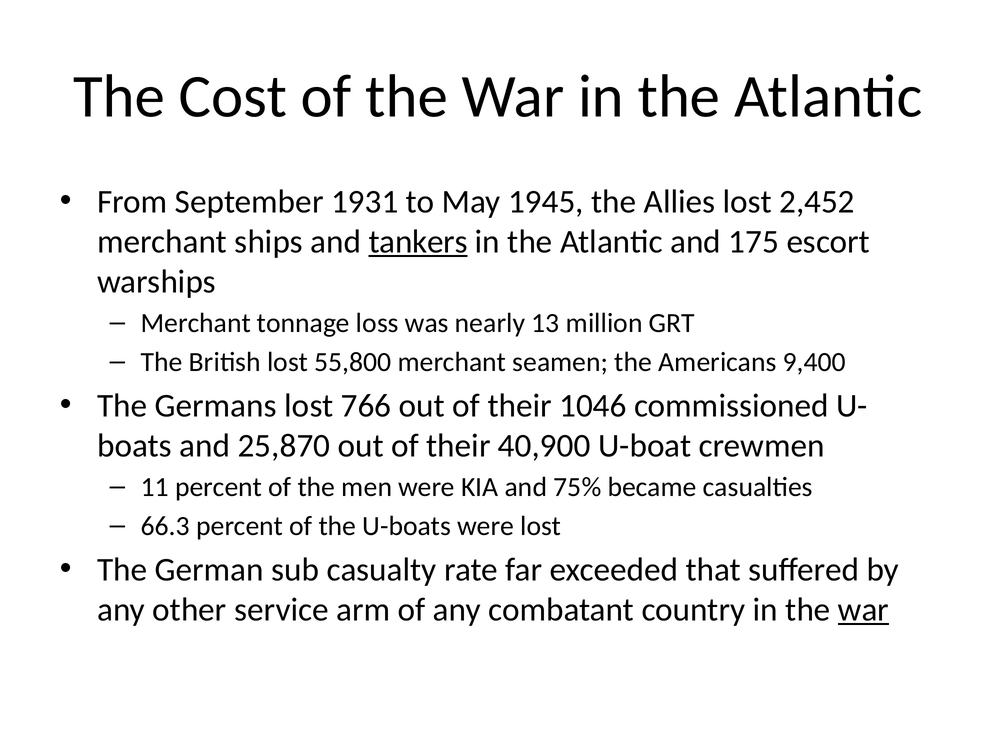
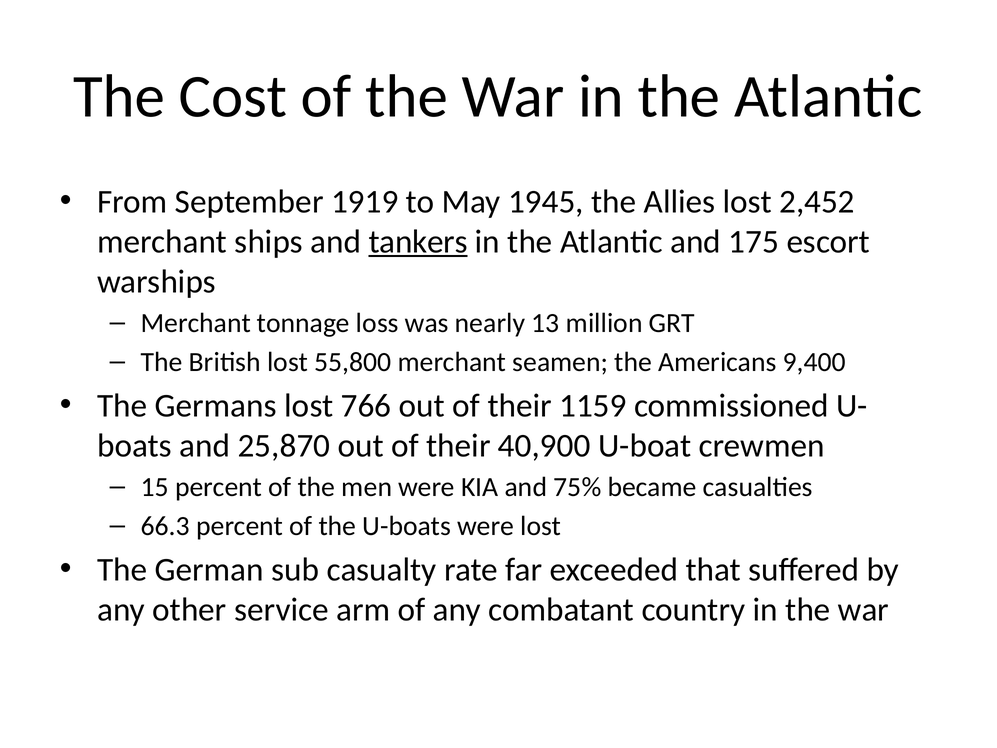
1931: 1931 -> 1919 (365, 202)
1046: 1046 -> 1159 (593, 406)
11: 11 -> 15 (155, 487)
war underline: present -> none (863, 609)
